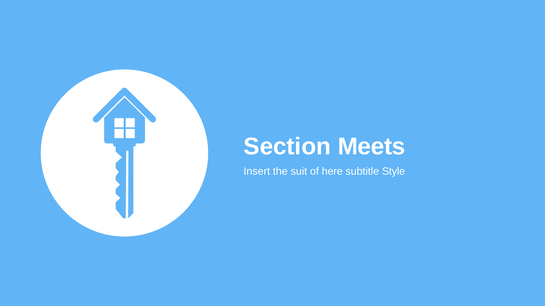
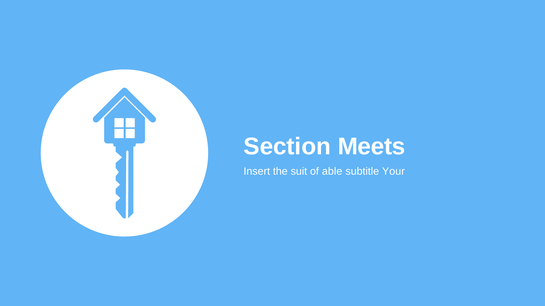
here: here -> able (332, 172)
Style: Style -> Your (393, 172)
